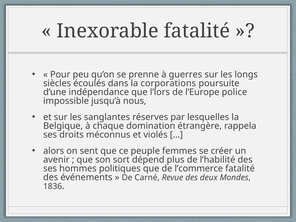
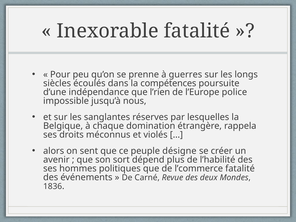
corporations: corporations -> compétences (168, 83)
l’lors: l’lors -> l’rien (160, 92)
femmes: femmes -> désigne (179, 151)
